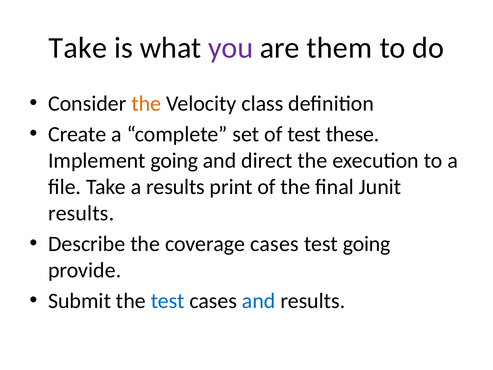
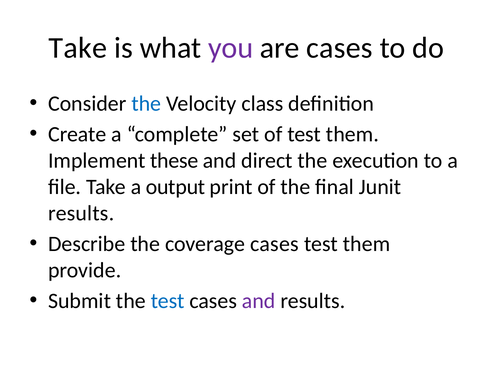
are them: them -> cases (339, 48)
the colour: orange -> blue (146, 103)
of test these: these -> them (352, 134)
Implement going: going -> these (174, 160)
a results: results -> output (175, 187)
going: going -> them (366, 244)
and colour: blue -> purple (259, 301)
